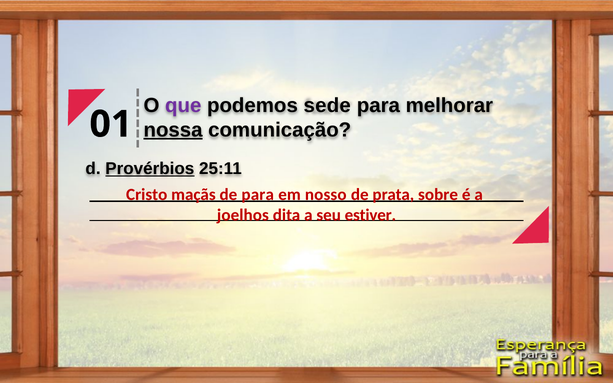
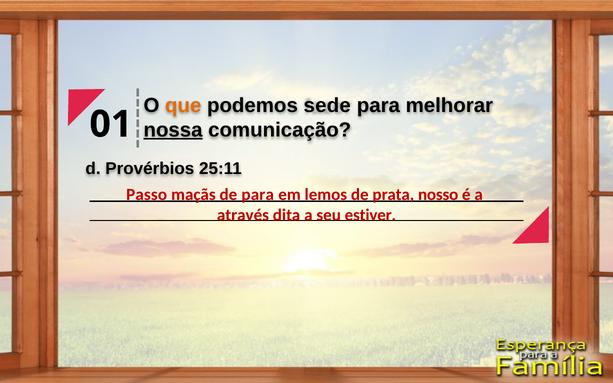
que colour: purple -> orange (183, 105)
Provérbios underline: present -> none (150, 169)
Cristo: Cristo -> Passo (147, 195)
nosso: nosso -> lemos (326, 195)
sobre: sobre -> nosso (438, 195)
joelhos: joelhos -> através (243, 215)
